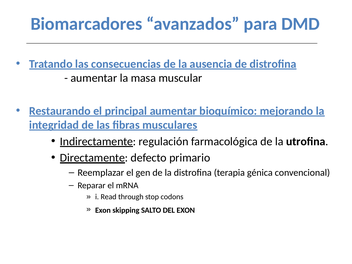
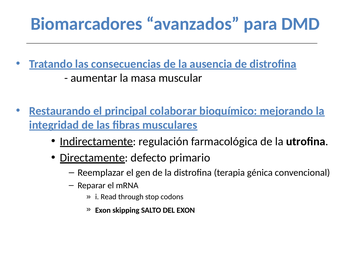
principal aumentar: aumentar -> colaborar (173, 111)
